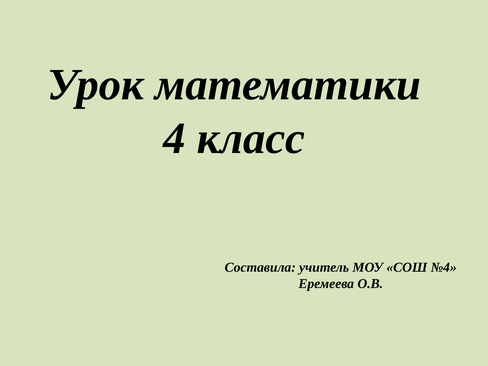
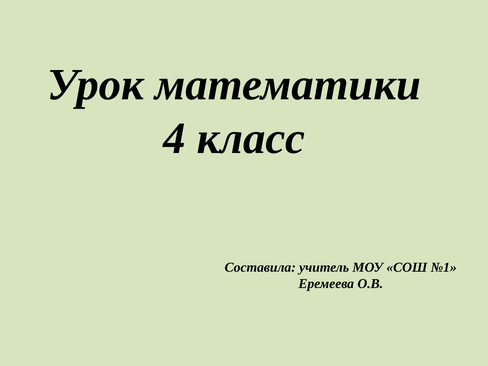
№4: №4 -> №1 (444, 267)
